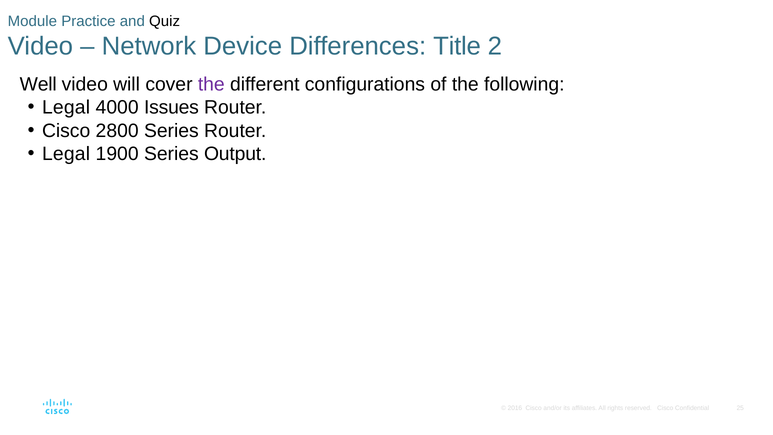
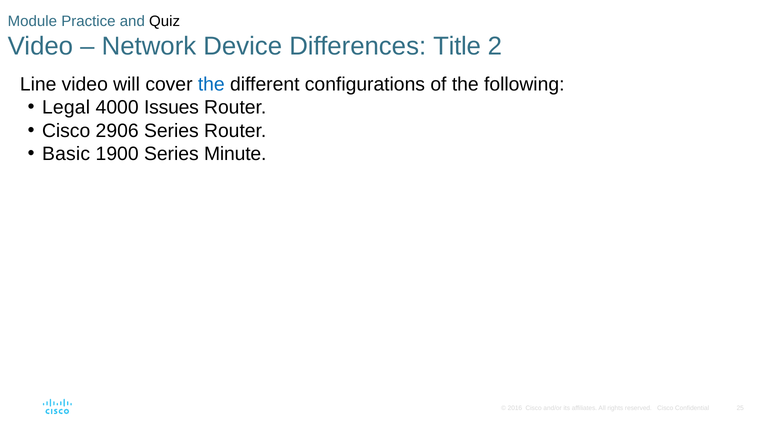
Well: Well -> Line (38, 84)
the colour: purple -> blue (211, 84)
2800: 2800 -> 2906 (117, 131)
Legal: Legal -> Basic (66, 154)
Output: Output -> Minute (235, 154)
